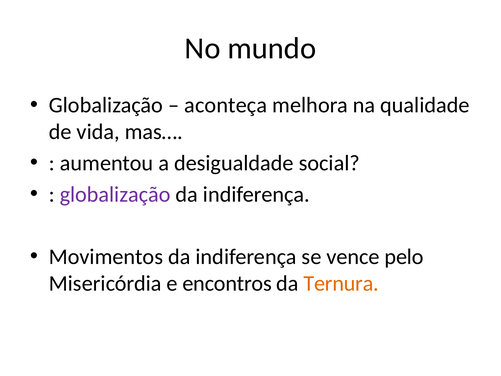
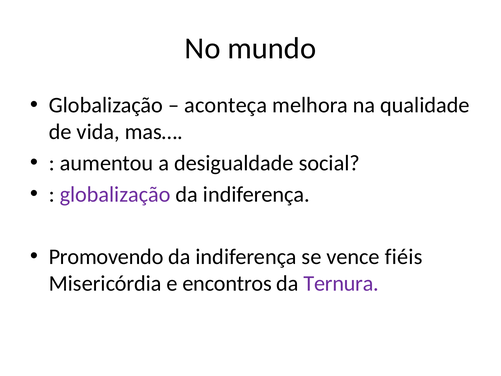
Movimentos: Movimentos -> Promovendo (106, 257)
pelo: pelo -> fiéis (404, 257)
Ternura colour: orange -> purple (341, 283)
